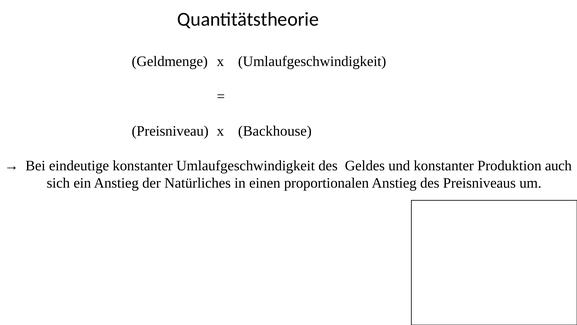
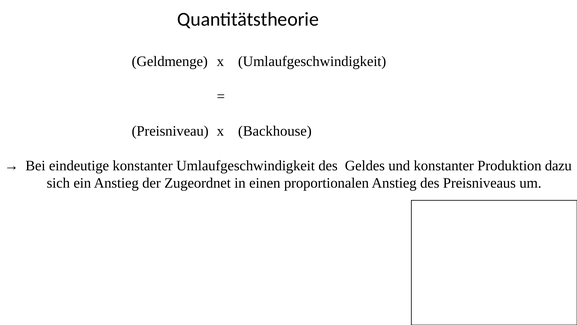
auch: auch -> dazu (558, 166)
Natürliches: Natürliches -> Zugeordnet (198, 183)
